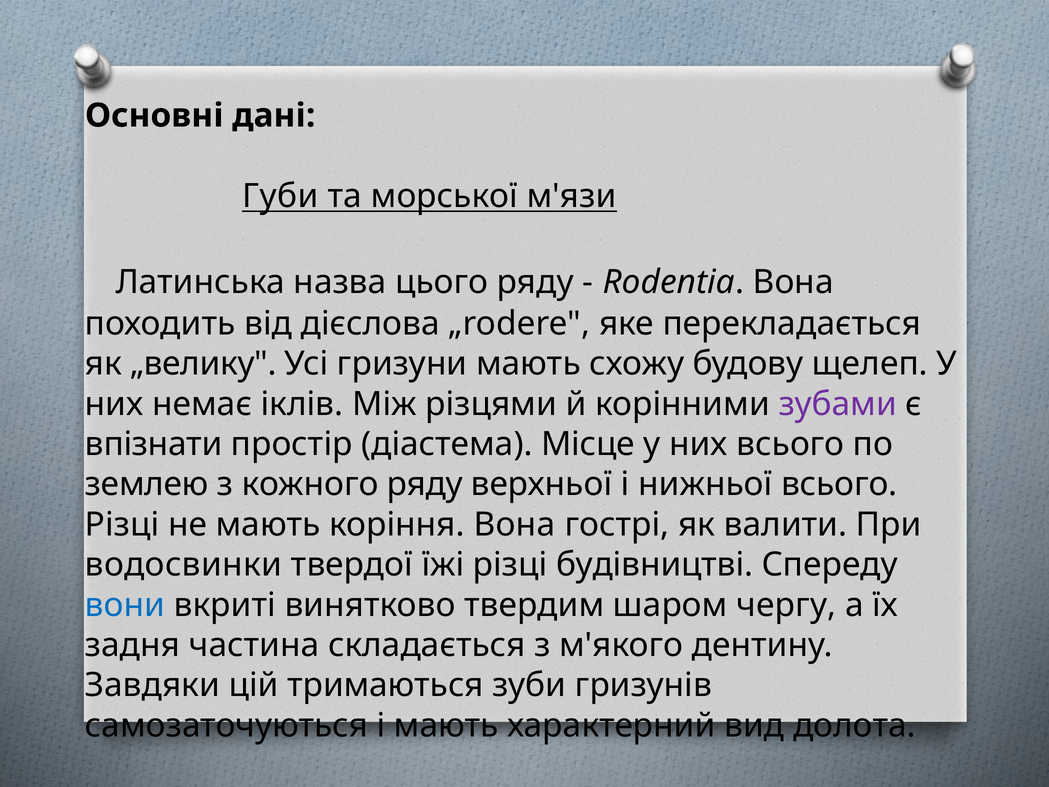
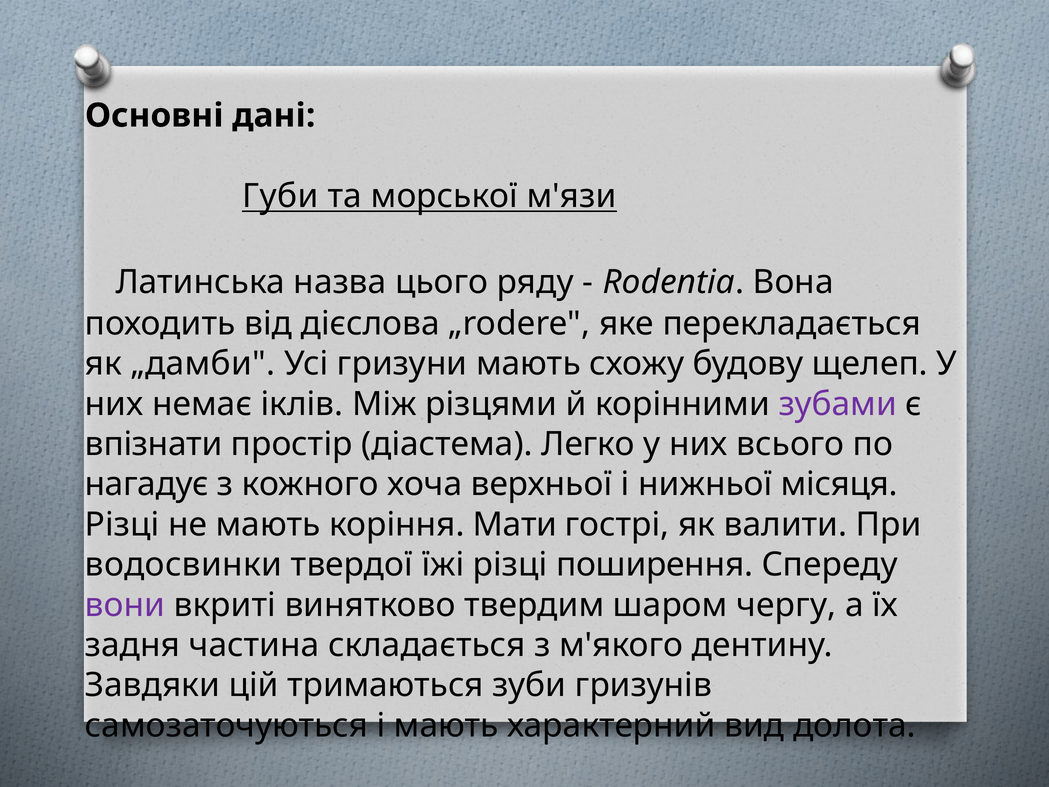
„велику: „велику -> „дамби (203, 364)
Місце: Місце -> Легко (588, 444)
землею: землею -> нагадує (147, 484)
кожного ряду: ряду -> хоча (425, 484)
нижньої всього: всього -> місяця (839, 484)
коріння Вона: Вона -> Мати (515, 524)
будівництві: будівництві -> поширення (655, 565)
вони colour: blue -> purple (125, 605)
